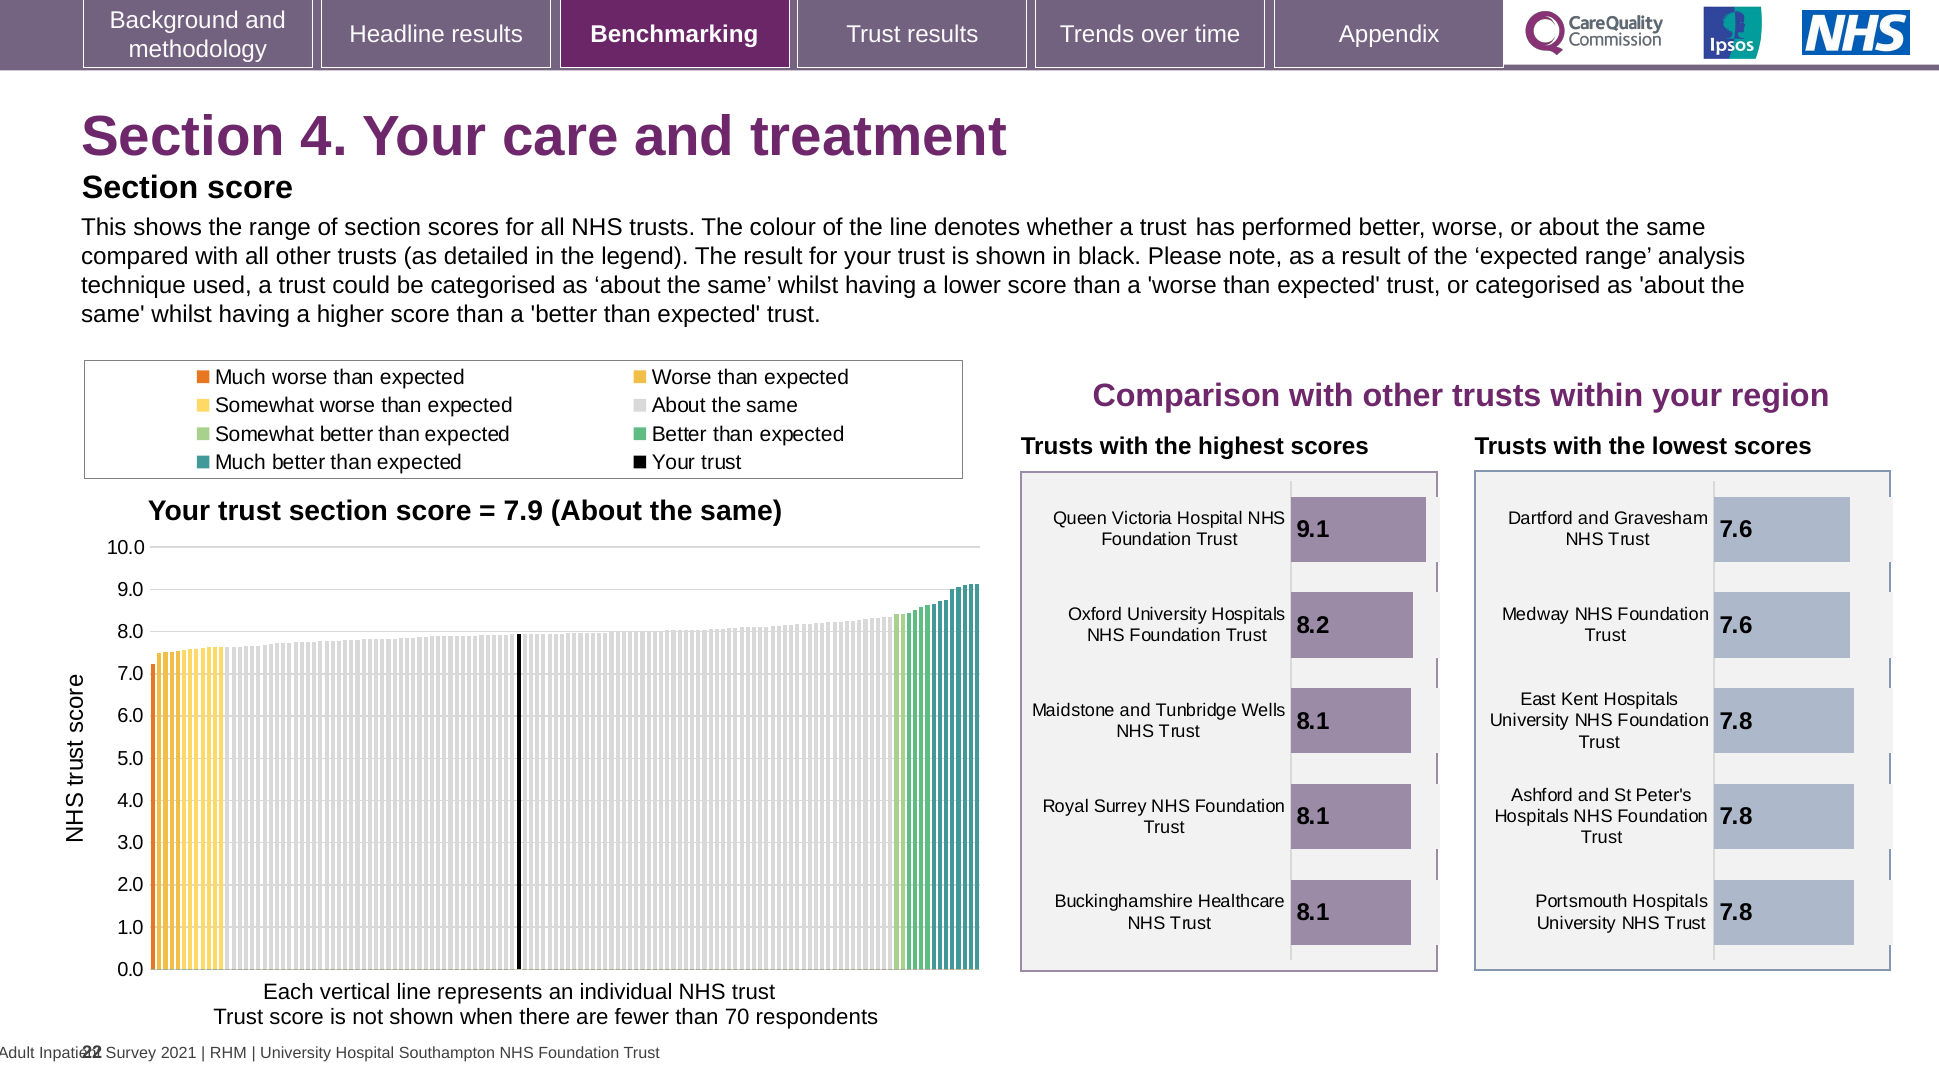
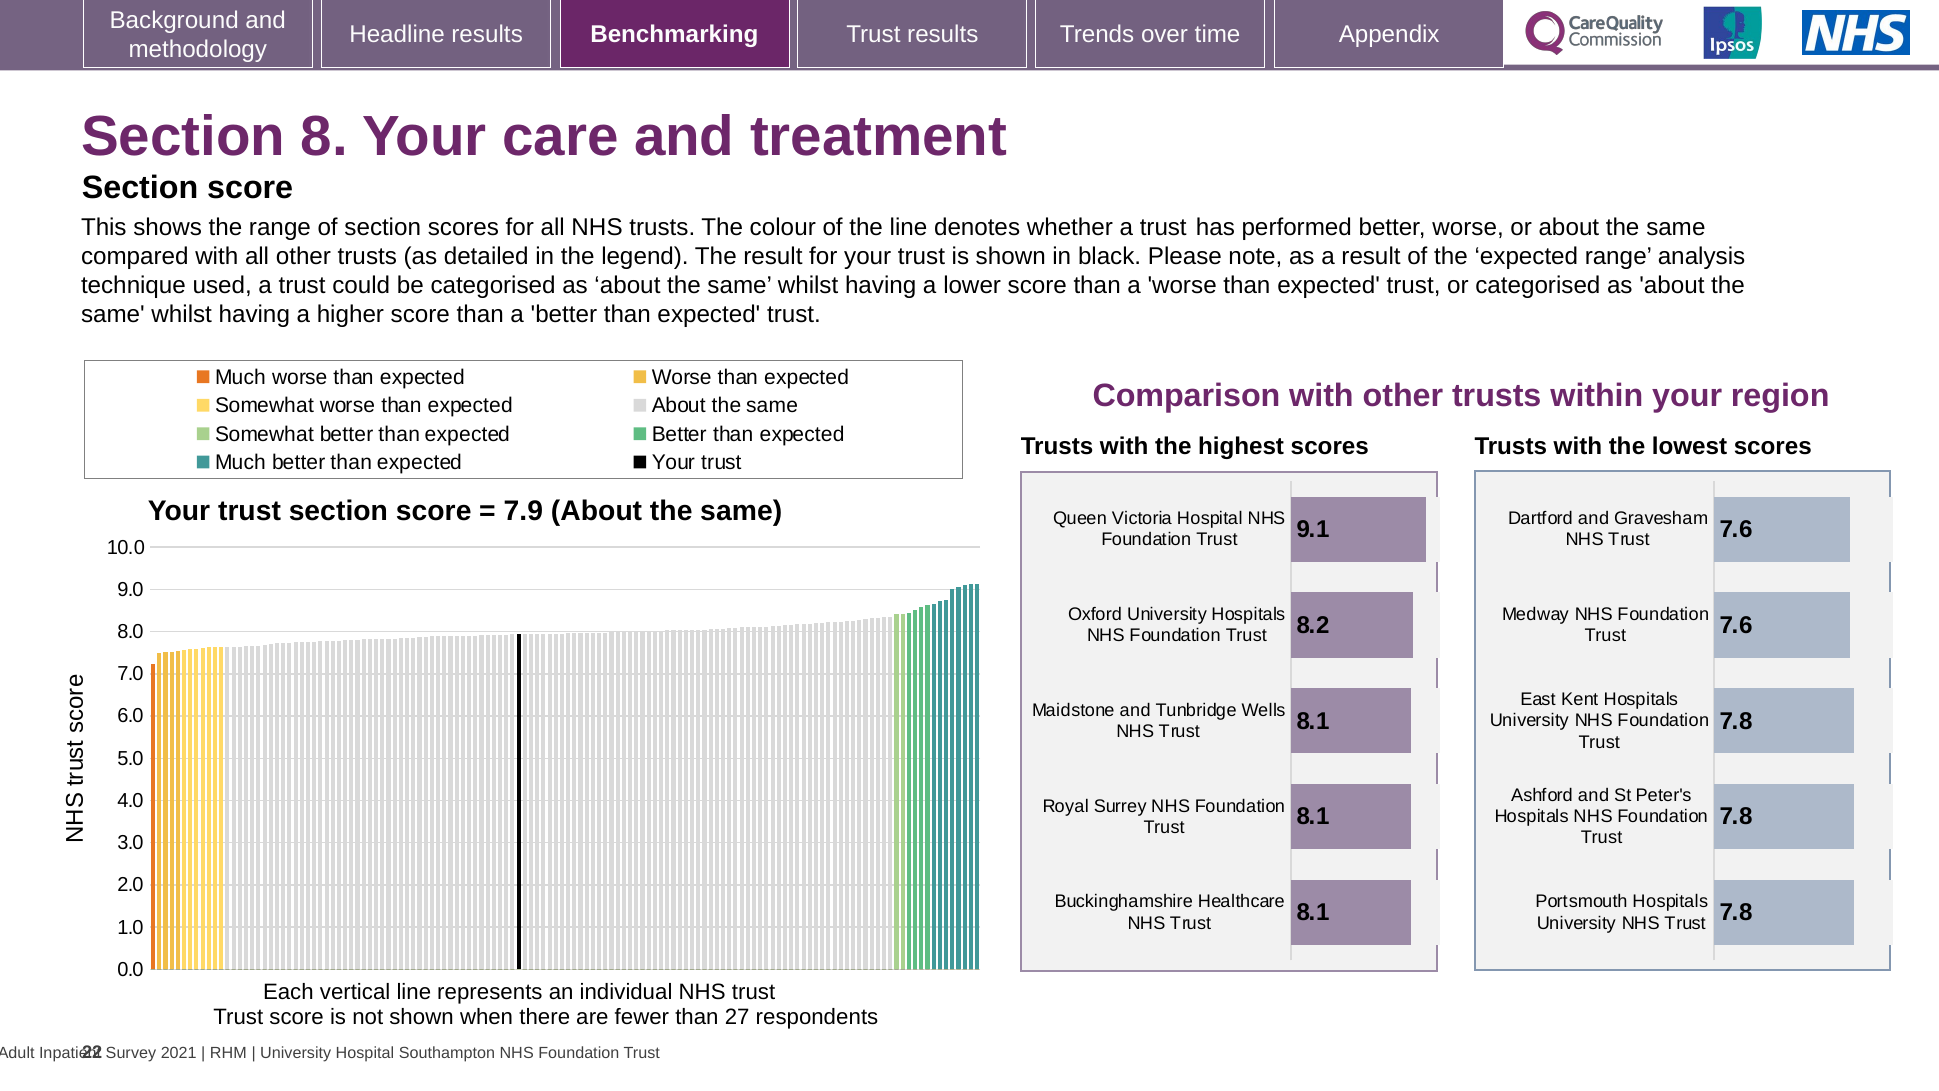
4: 4 -> 8 (324, 137)
70: 70 -> 27 (737, 1016)
